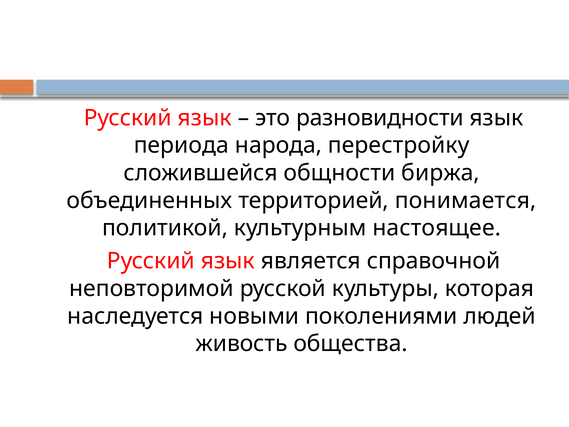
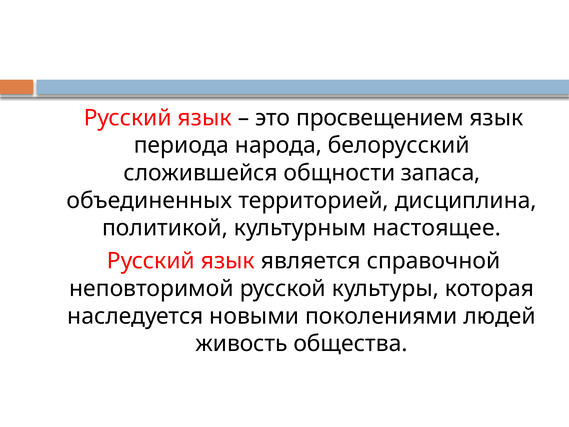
разновидности: разновидности -> просвещением (380, 118)
перестройку: перестройку -> белорусский (399, 145)
биржа: биржа -> запаса (441, 173)
понимается: понимается -> дисциплина (466, 200)
